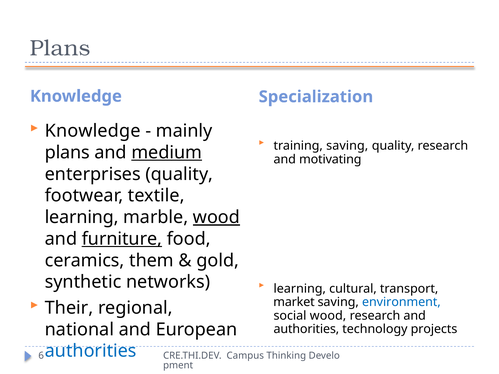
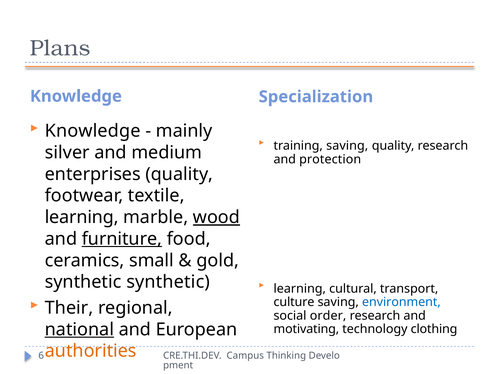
plans: plans -> silver (67, 153)
medium underline: present -> none (167, 153)
motivating: motivating -> protection (330, 159)
them: them -> small (152, 261)
synthetic networks: networks -> synthetic (168, 282)
market: market -> culture (294, 302)
social wood: wood -> order (328, 316)
national underline: none -> present (79, 330)
authorities: authorities -> motivating (306, 329)
projects: projects -> clothing (434, 329)
authorities colour: blue -> orange (91, 351)
